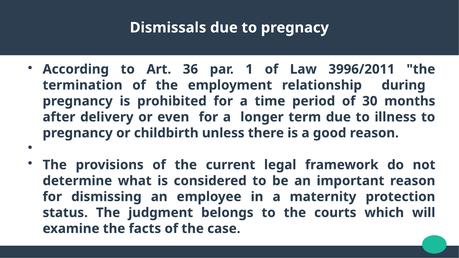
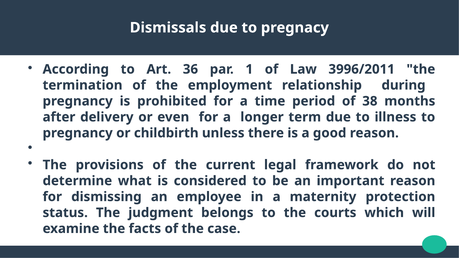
30: 30 -> 38 (370, 101)
